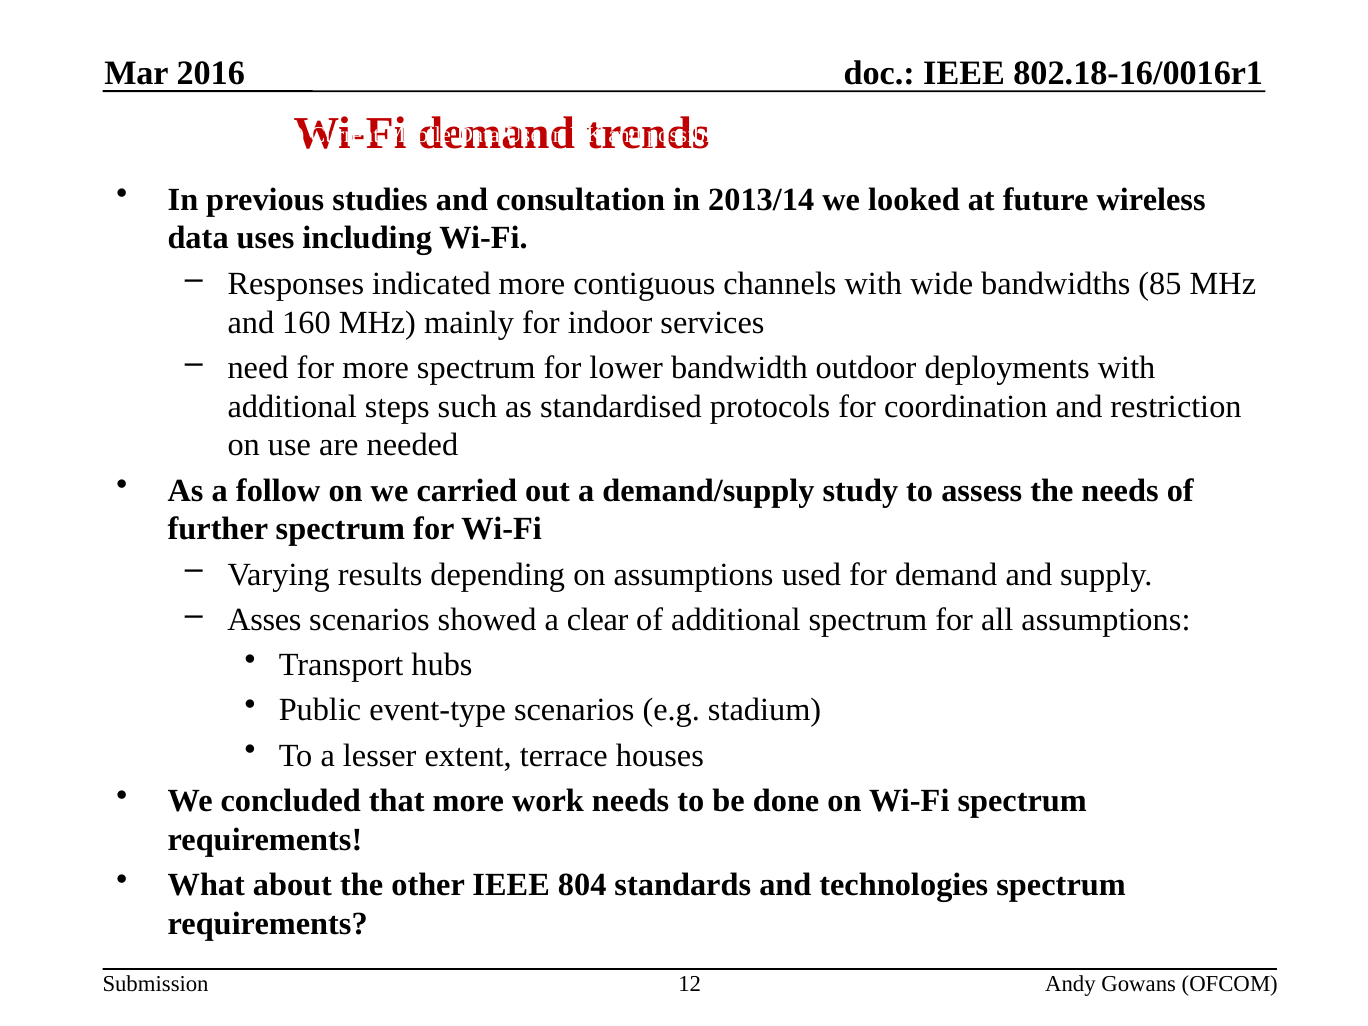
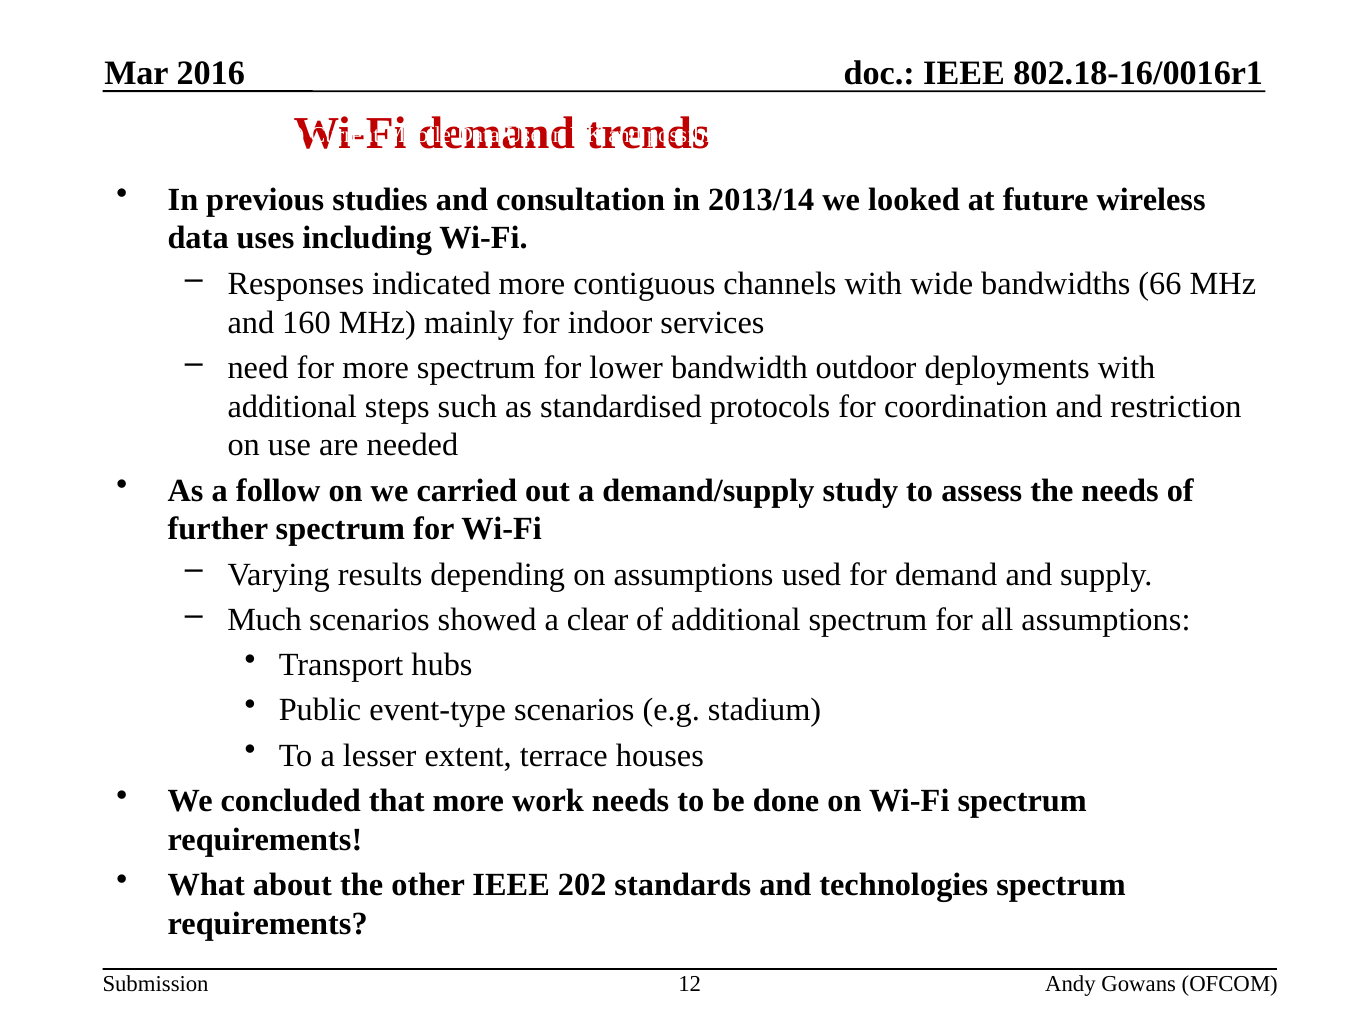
85: 85 -> 66 (1160, 284)
Asses: Asses -> Much (265, 620)
804: 804 -> 202 (582, 885)
